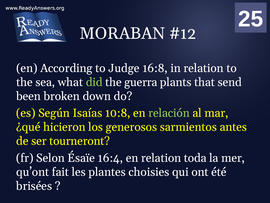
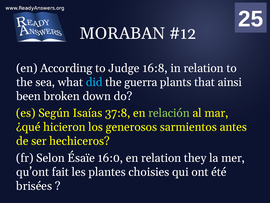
did colour: light green -> light blue (94, 82)
send: send -> ainsi (230, 82)
10:8: 10:8 -> 37:8 (118, 113)
tourneront: tourneront -> hechiceros (80, 141)
16:4: 16:4 -> 16:0 (110, 158)
toda: toda -> they (195, 158)
